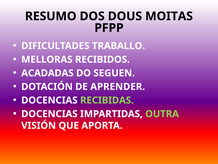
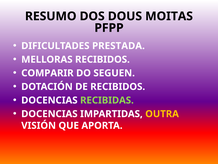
TRABALLO: TRABALLO -> PRESTADA (118, 46)
ACADADAS: ACADADAS -> COMPARIR (47, 73)
DE APRENDER: APRENDER -> RECIBIDOS (118, 86)
OUTRA colour: light green -> yellow (162, 114)
